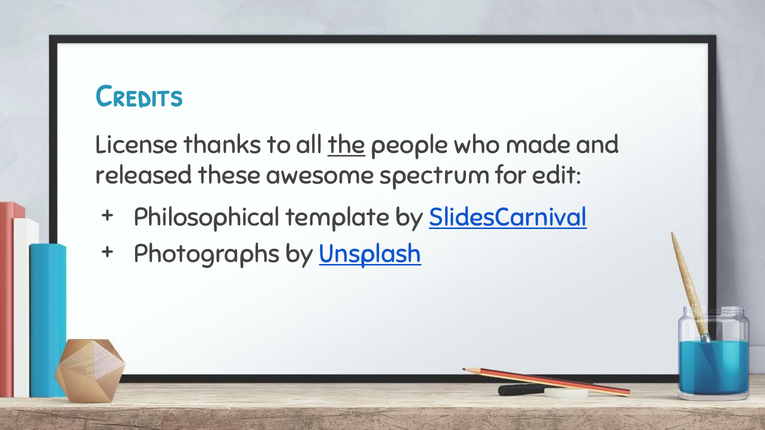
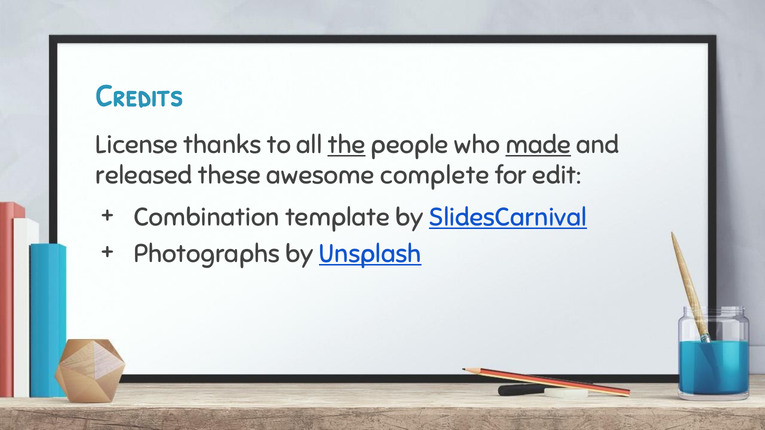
made underline: none -> present (538, 145)
spectrum: spectrum -> complete (435, 176)
Philosophical: Philosophical -> Combination (207, 217)
